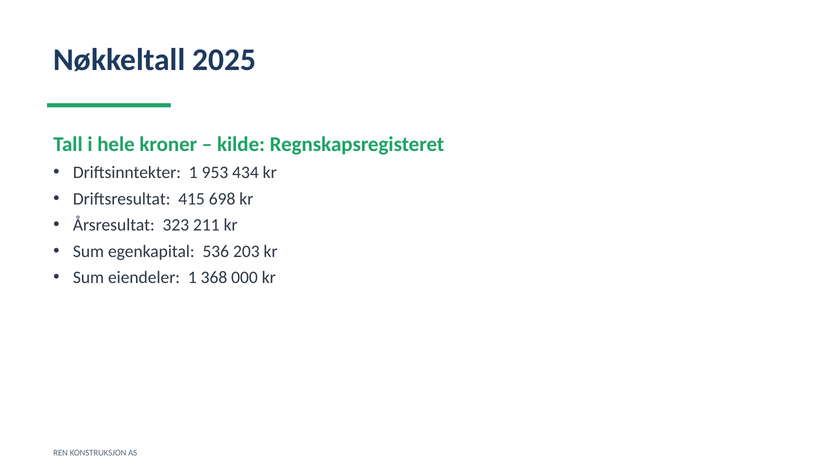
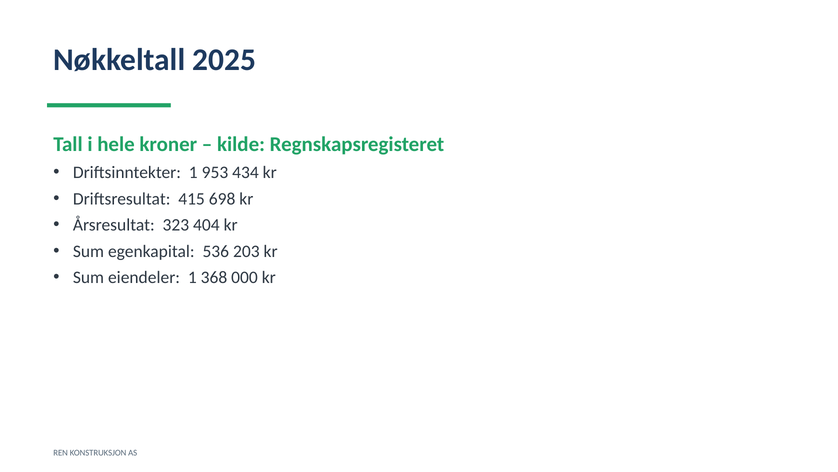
211: 211 -> 404 (206, 225)
